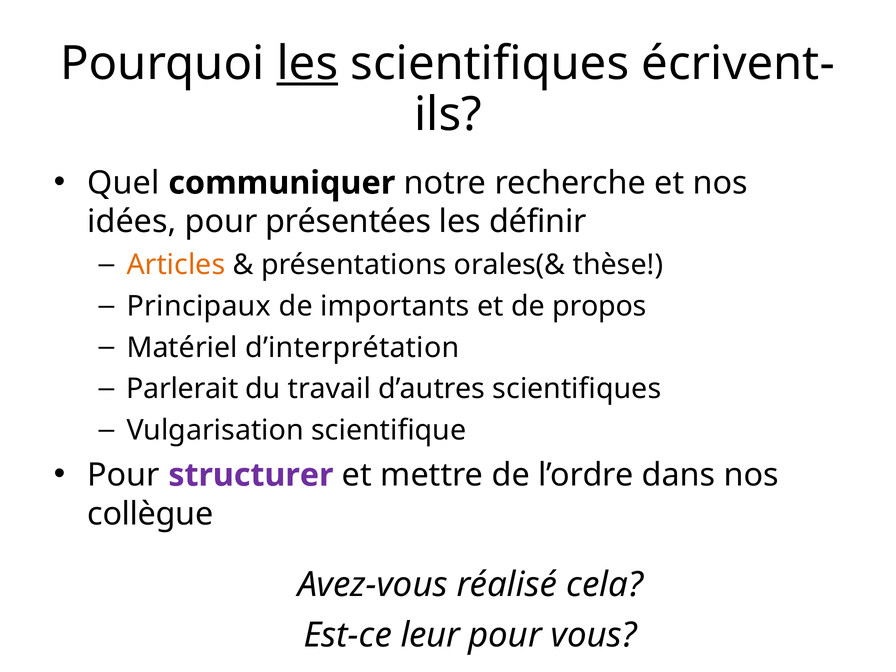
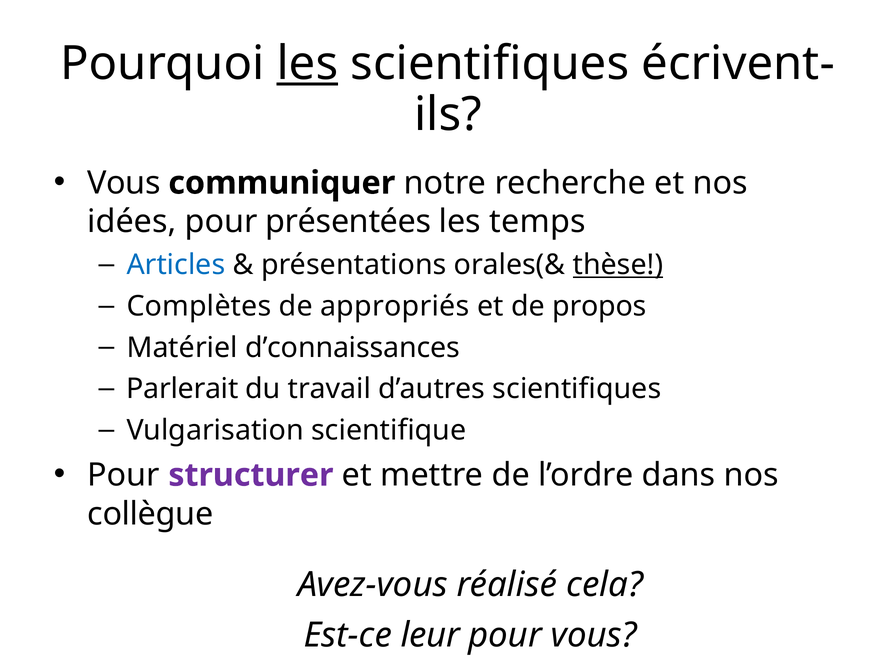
Quel: Quel -> Vous (124, 183)
définir: définir -> temps (538, 222)
Articles colour: orange -> blue (176, 265)
thèse underline: none -> present (618, 265)
Principaux: Principaux -> Complètes (199, 306)
importants: importants -> appropriés (395, 306)
d’interprétation: d’interprétation -> d’connaissances (352, 348)
